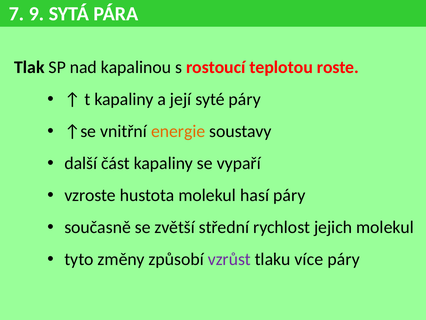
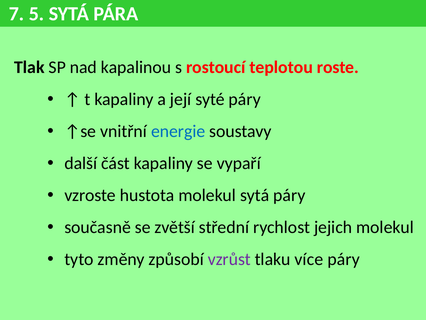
9: 9 -> 5 (36, 14)
energie colour: orange -> blue (178, 131)
molekul hasí: hasí -> sytá (255, 195)
